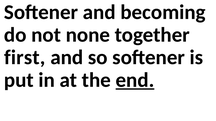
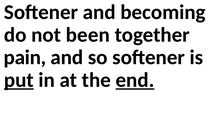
none: none -> been (88, 35)
first: first -> pain (25, 58)
put underline: none -> present (19, 80)
